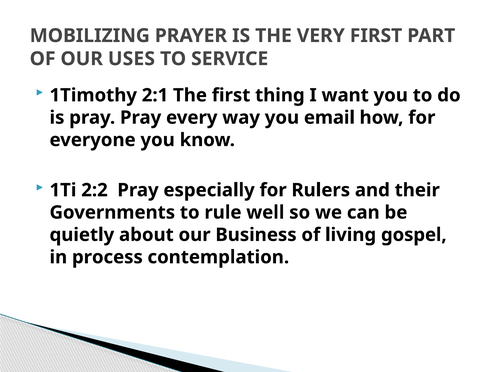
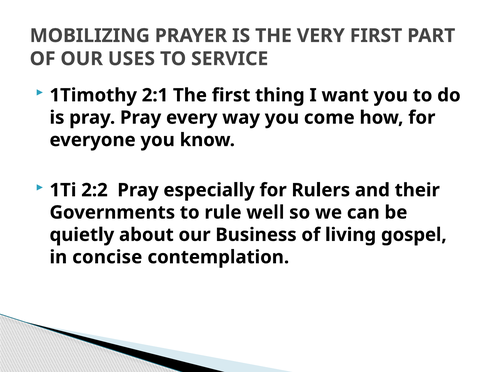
email: email -> come (329, 118)
process: process -> concise (107, 257)
